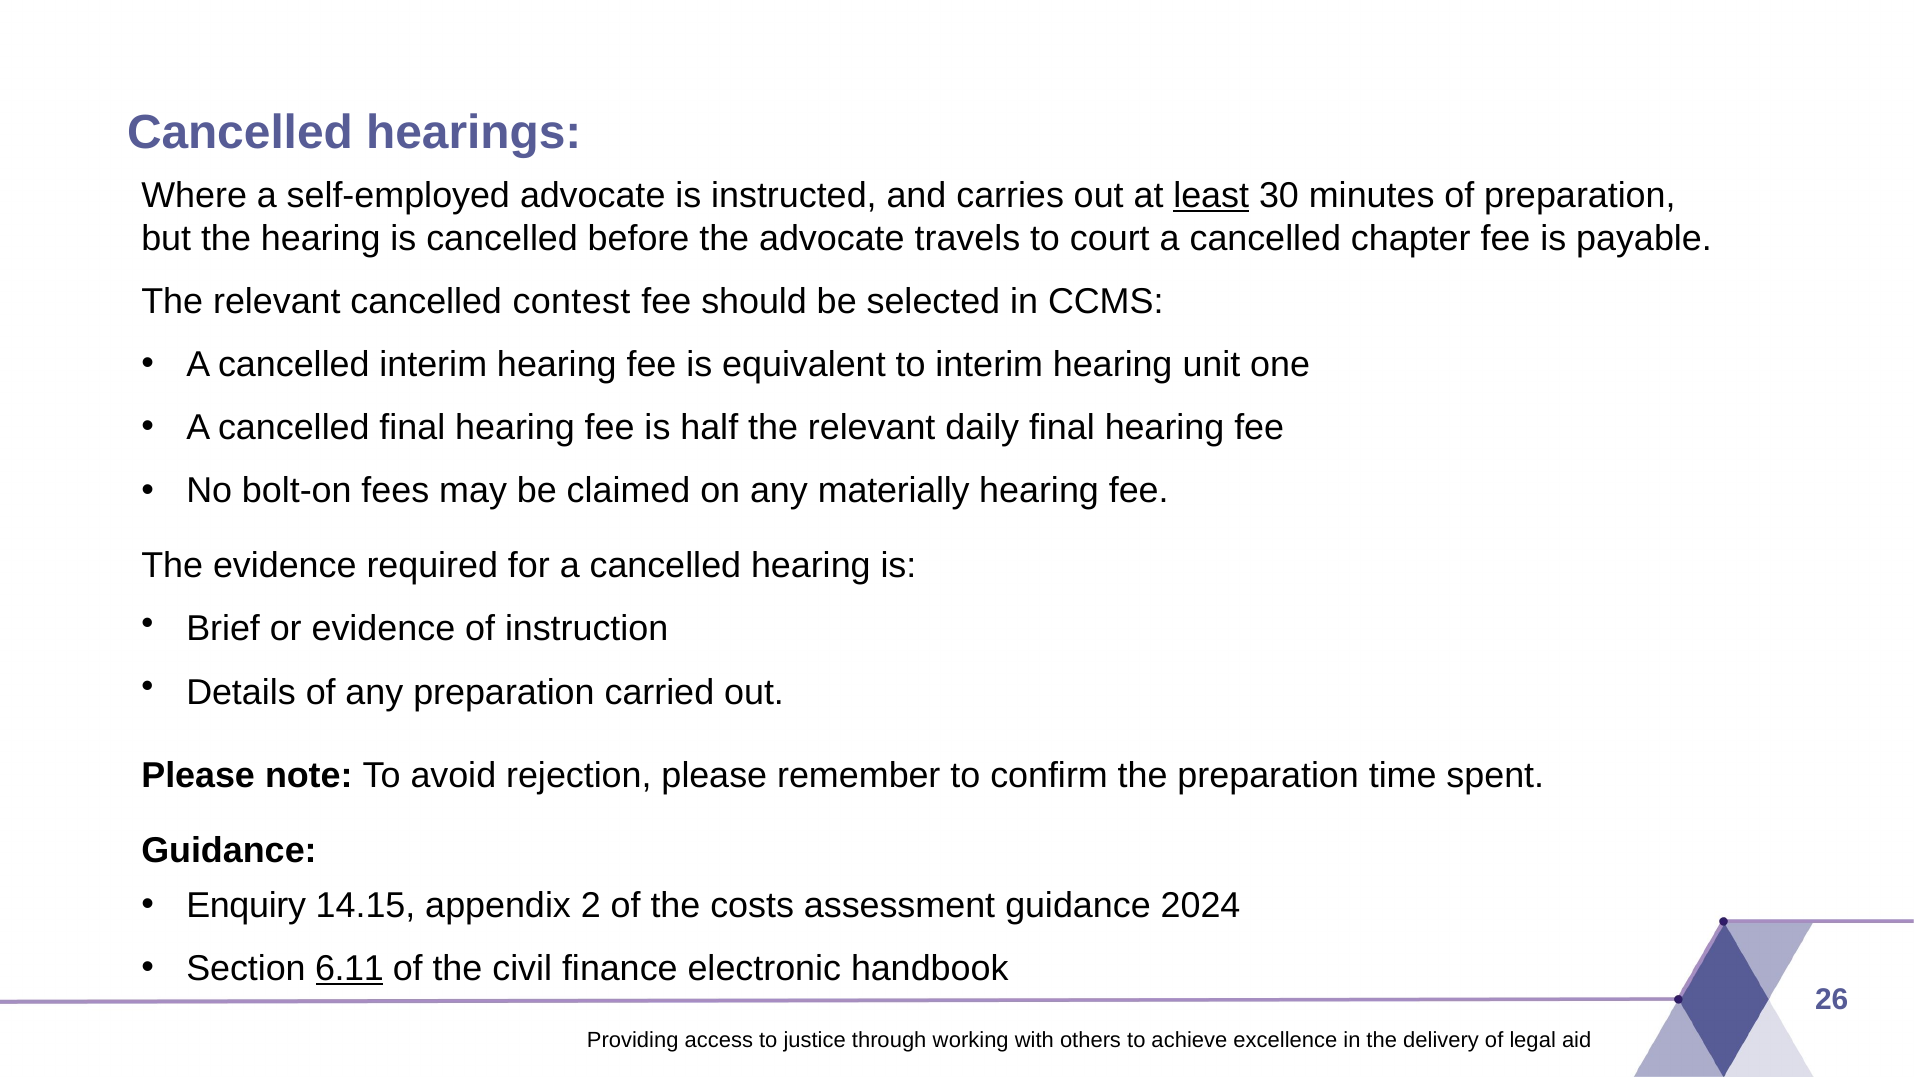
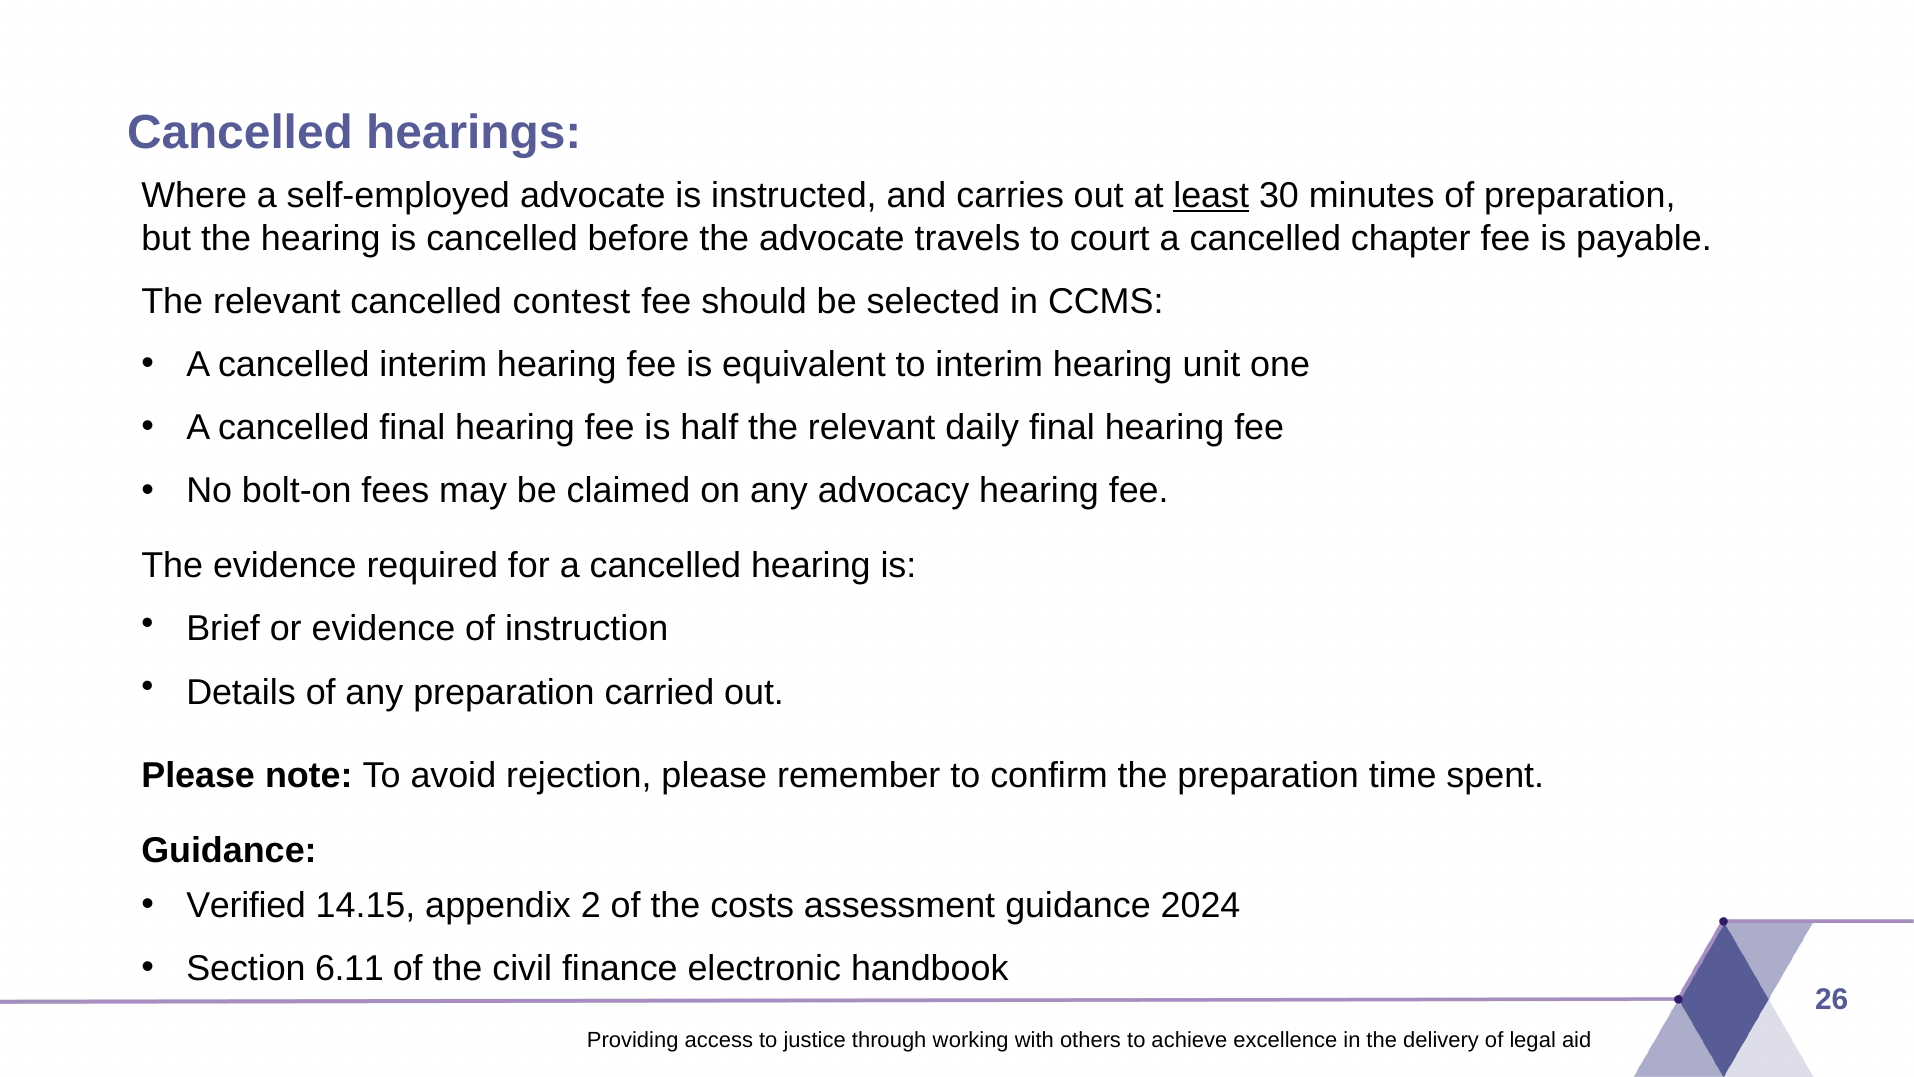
materially: materially -> advocacy (894, 491)
Enquiry: Enquiry -> Verified (246, 905)
6.11 underline: present -> none (349, 968)
